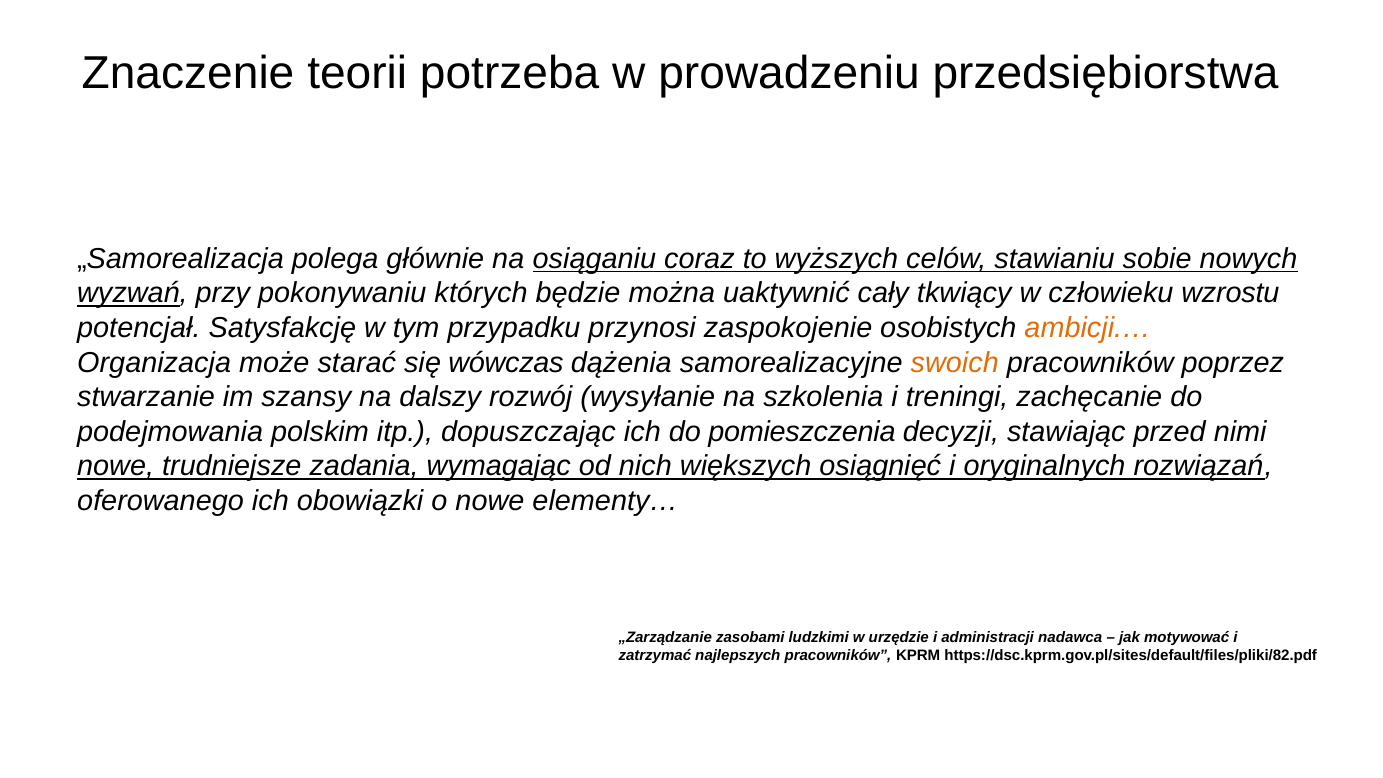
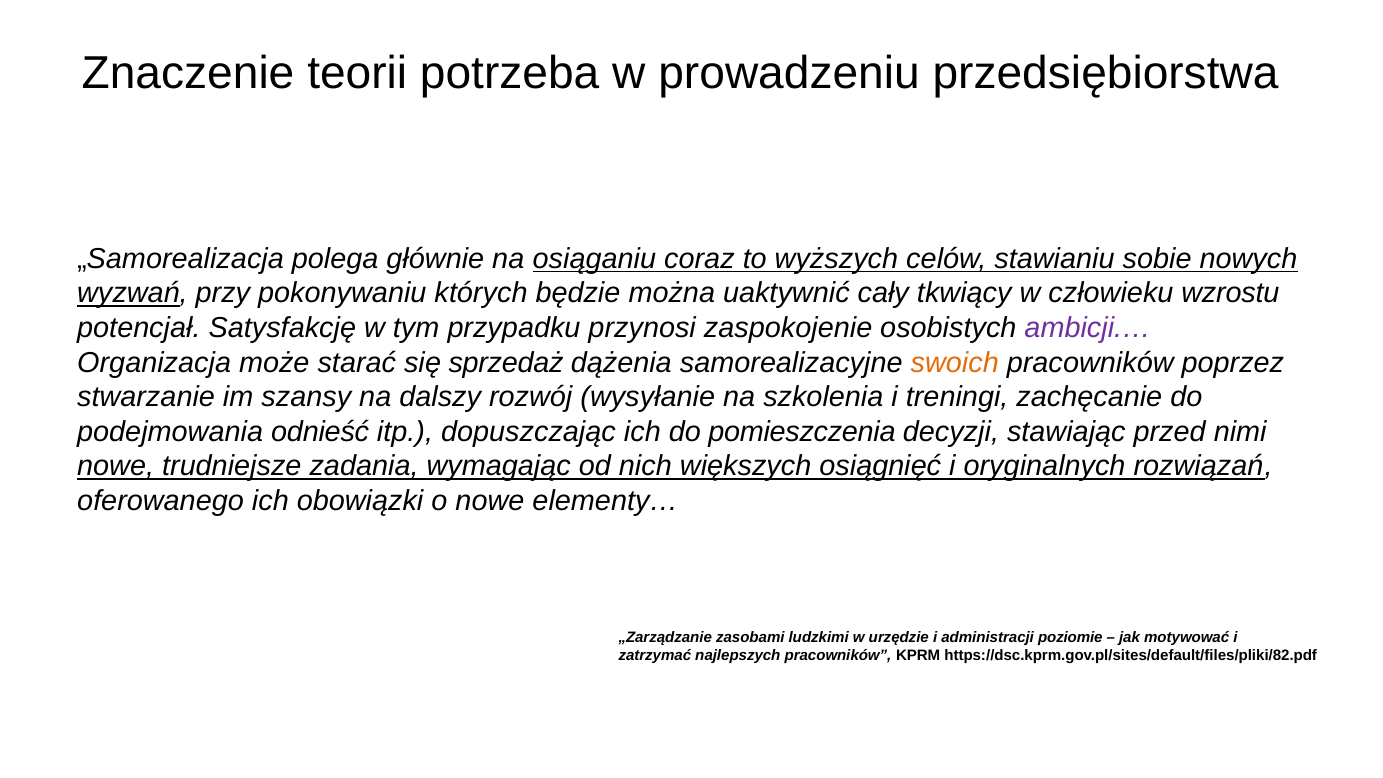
ambicji.… colour: orange -> purple (1088, 328)
wówczas: wówczas -> sprzedaż (506, 363)
polskim: polskim -> odnieść (320, 432)
nadawca: nadawca -> poziomie (1070, 637)
